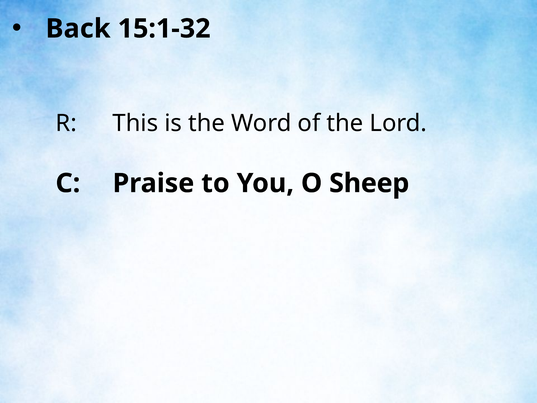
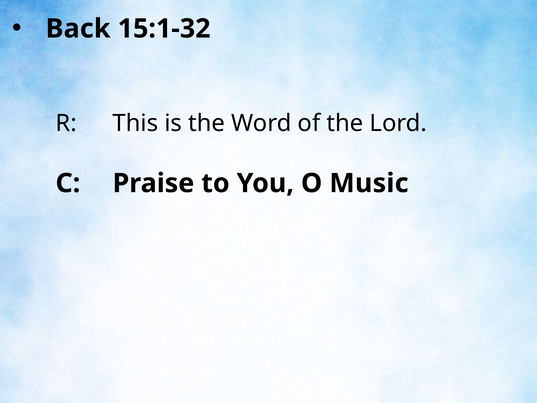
Sheep: Sheep -> Music (369, 183)
